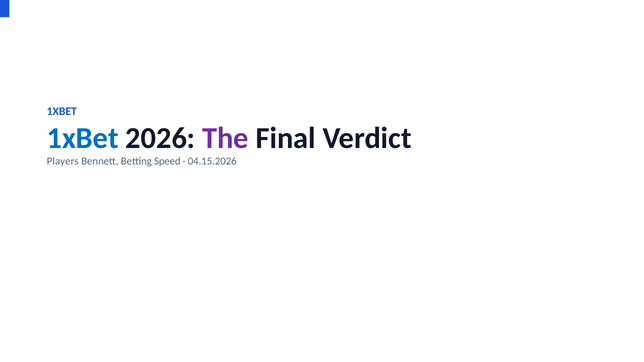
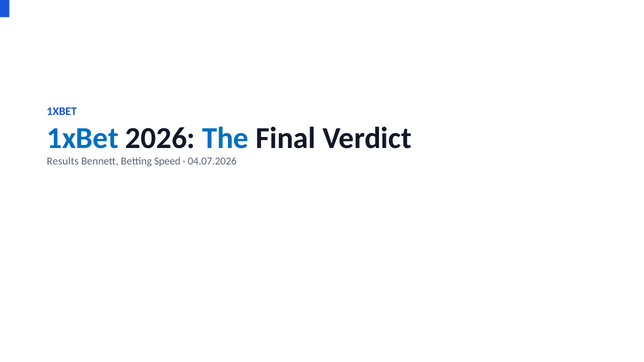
The colour: purple -> blue (225, 138)
Players: Players -> Results (63, 161)
04.15.2026: 04.15.2026 -> 04.07.2026 (212, 161)
